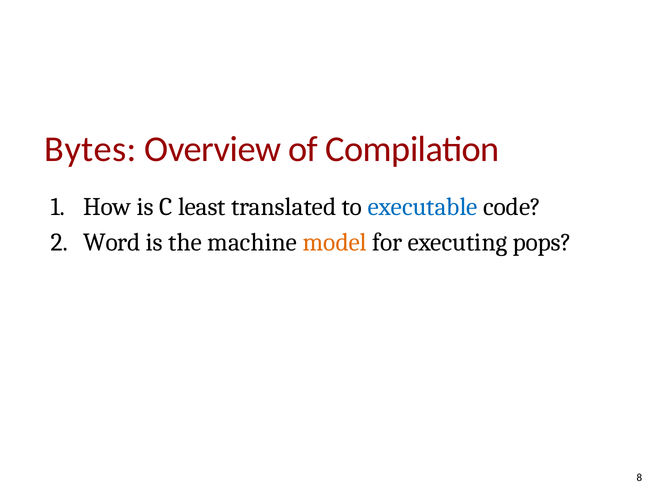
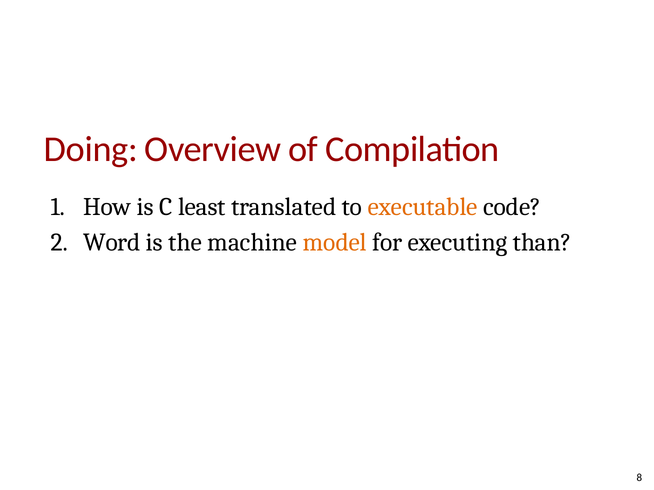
Bytes: Bytes -> Doing (91, 150)
executable colour: blue -> orange (423, 207)
pops: pops -> than (542, 243)
